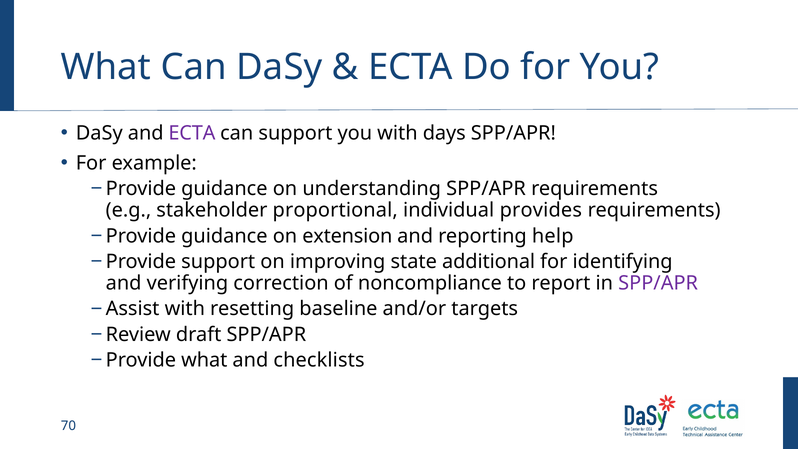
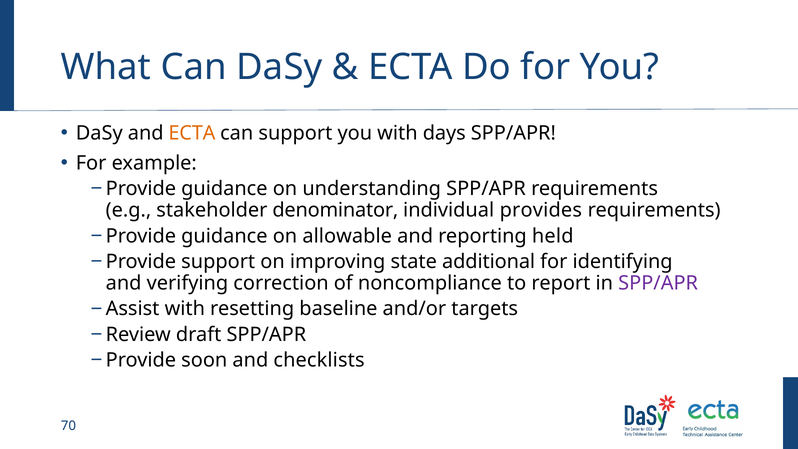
ECTA colour: purple -> orange (192, 133)
proportional: proportional -> denominator (335, 210)
extension: extension -> allowable (347, 236)
help: help -> held (553, 236)
what: what -> soon (204, 360)
